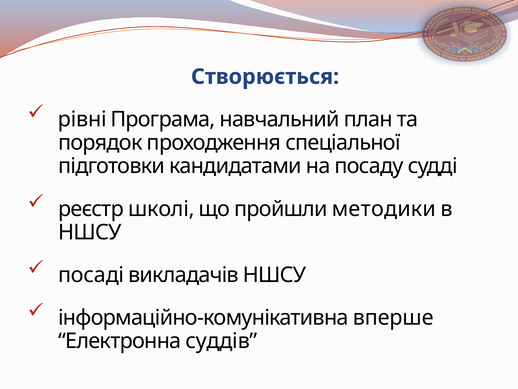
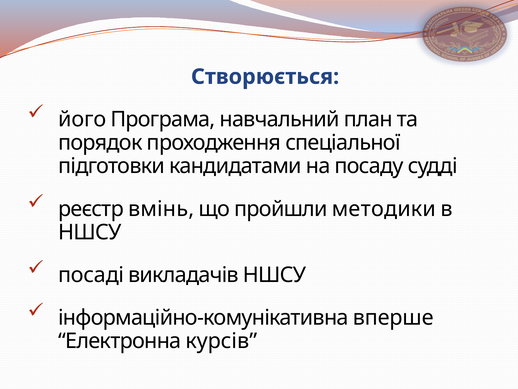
рівні: рівні -> його (82, 119)
школі: школі -> вмінь (161, 209)
суддів: суддів -> курсів (221, 341)
